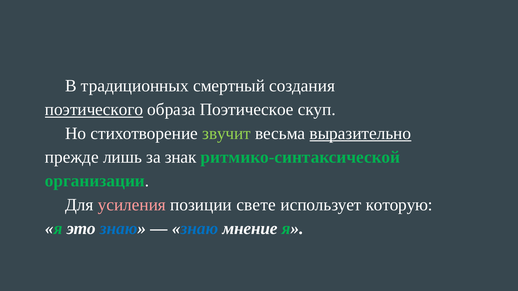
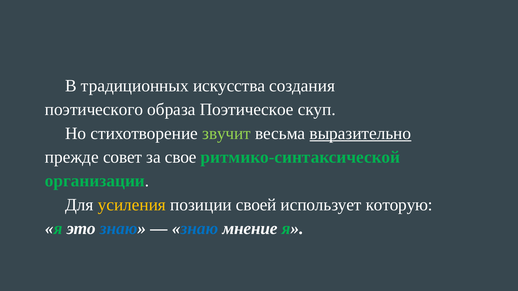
смертный: смертный -> искусства (229, 86)
поэтического underline: present -> none (94, 110)
лишь: лишь -> совет (123, 157)
знак: знак -> свое (181, 157)
усиления colour: pink -> yellow (132, 205)
свете: свете -> своей (256, 205)
